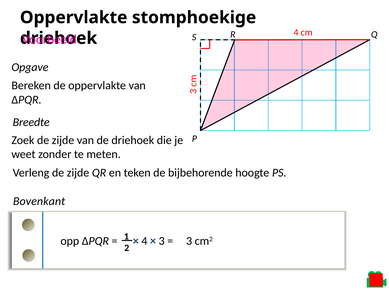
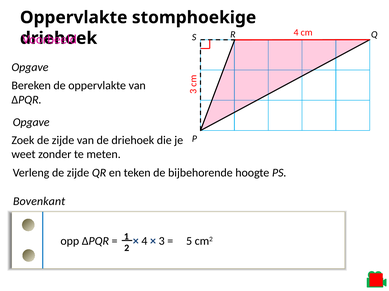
Breedte: Breedte -> Opgave (31, 122)
3: 3 -> 5 (189, 242)
